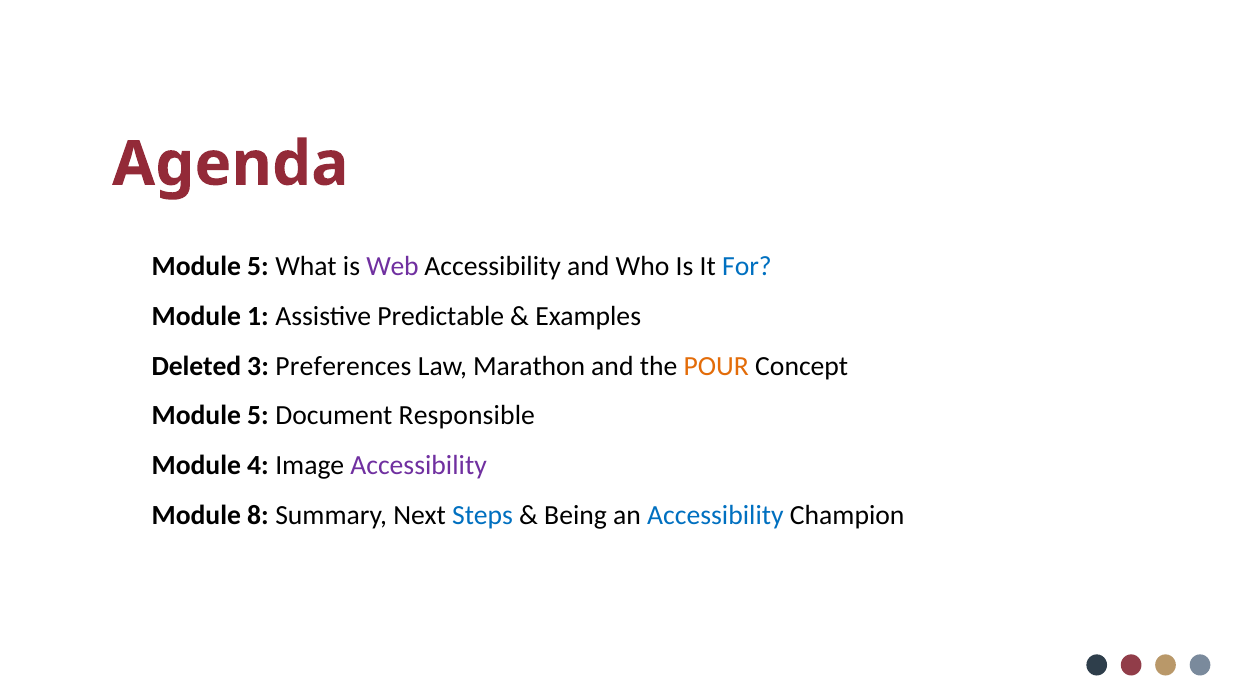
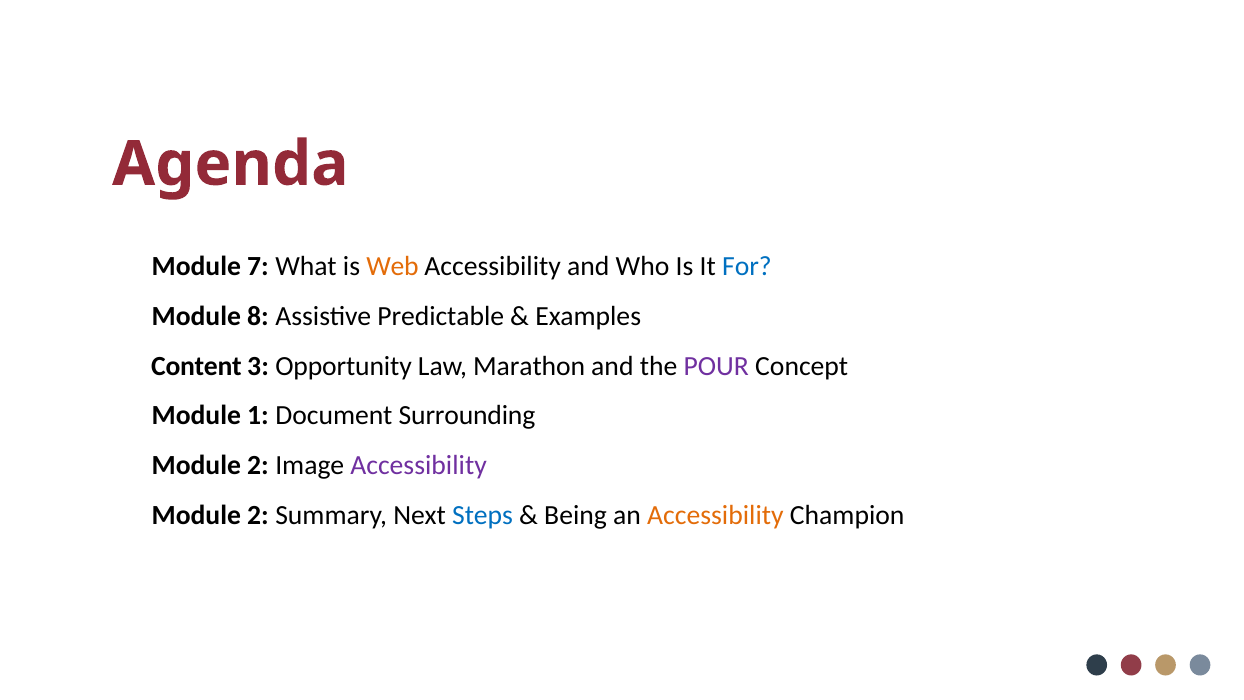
5: 5 -> 7 (258, 266)
Web colour: purple -> orange (392, 266)
1: 1 -> 8 (258, 316)
Deleted: Deleted -> Content (196, 366)
Preferences: Preferences -> Opportunity (344, 366)
POUR colour: orange -> purple (716, 366)
5: 5 -> 1 (258, 416)
Responsible: Responsible -> Surrounding (467, 416)
4: 4 -> 2 (258, 465)
8: 8 -> 2 (258, 515)
Accessibility colour: blue -> orange (715, 515)
